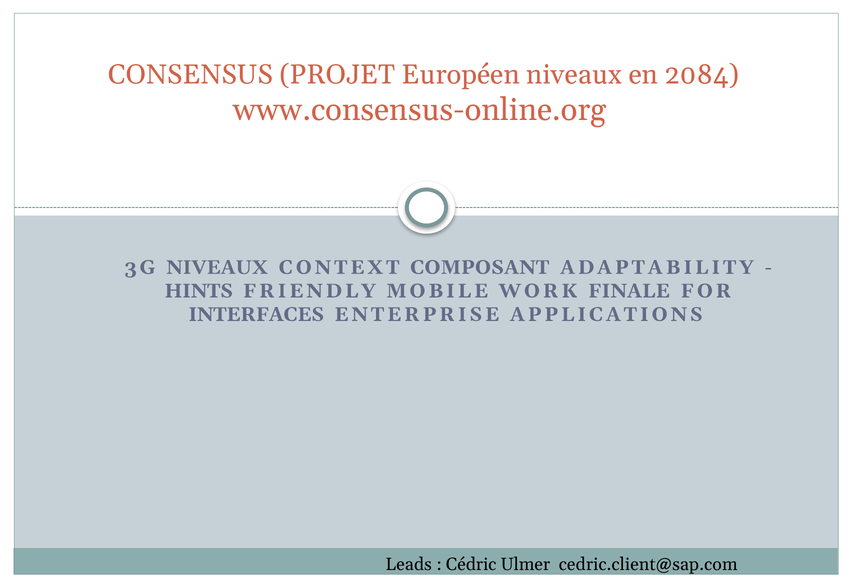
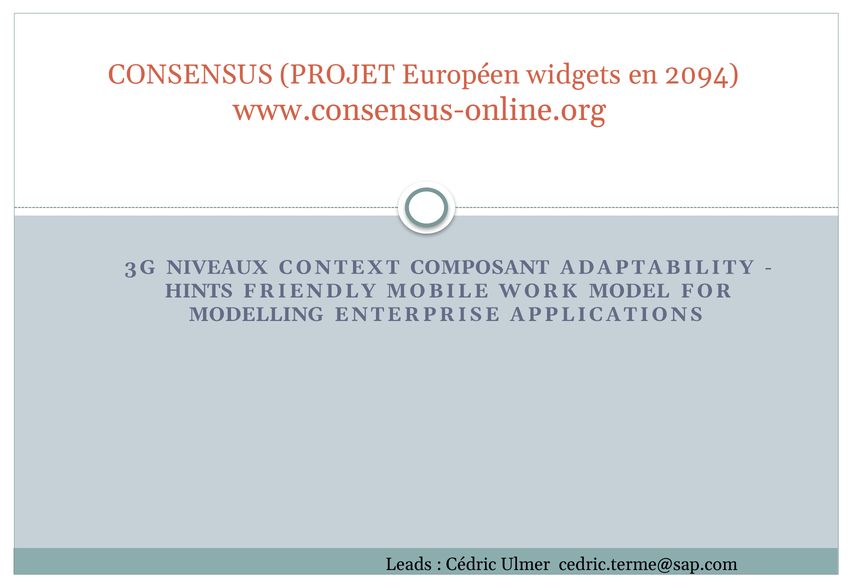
Européen niveaux: niveaux -> widgets (574, 75)
2084: 2084 -> 2094 (702, 75)
FINALE: FINALE -> MODEL (629, 291)
INTERFACES: INTERFACES -> MODELLING (256, 315)
cedric.client@sap.com: cedric.client@sap.com -> cedric.terme@sap.com (648, 565)
